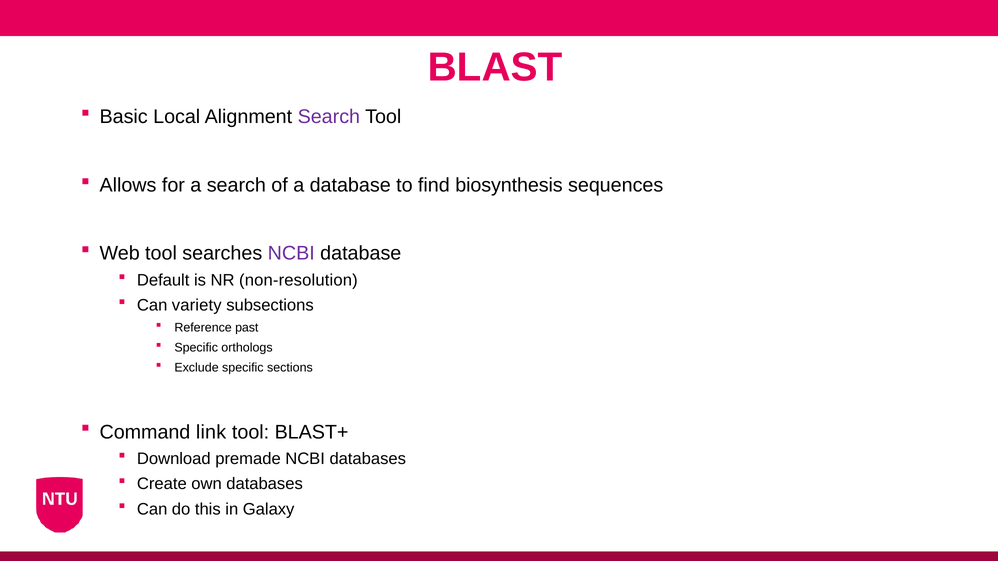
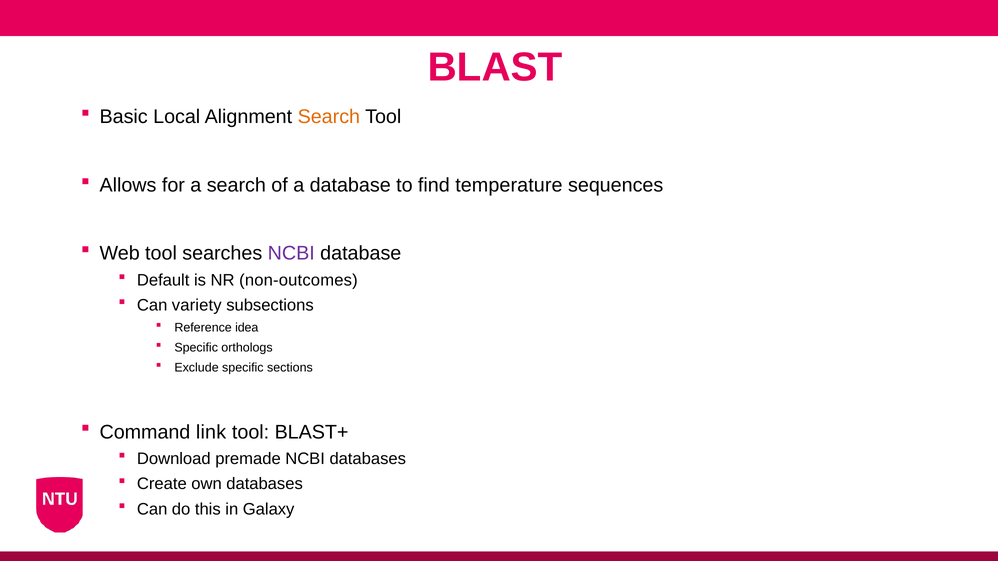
Search colour: purple -> orange (329, 117)
biosynthesis: biosynthesis -> temperature (509, 185)
non-resolution: non-resolution -> non-outcomes (298, 280)
past: past -> idea (247, 328)
